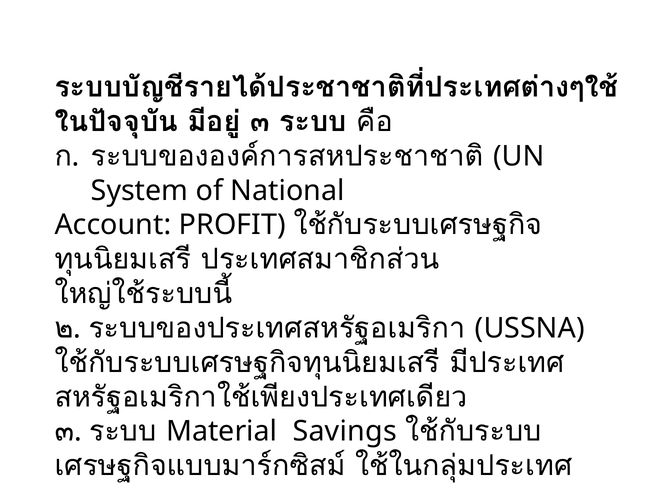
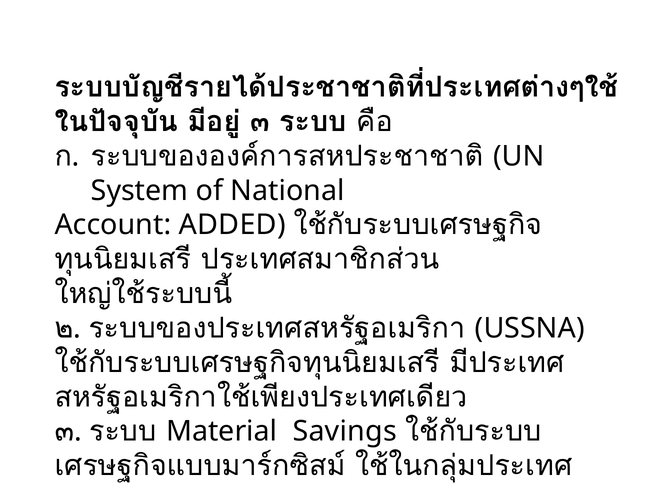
PROFIT: PROFIT -> ADDED (232, 225)
